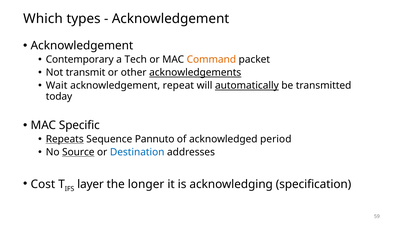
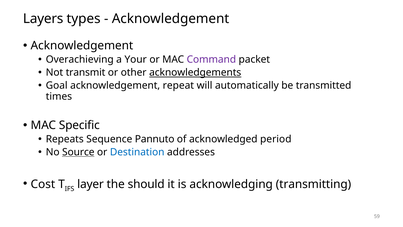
Which: Which -> Layers (43, 19)
Contemporary: Contemporary -> Overachieving (80, 59)
Tech: Tech -> Your (136, 59)
Command colour: orange -> purple (211, 59)
Wait: Wait -> Goal (57, 85)
automatically underline: present -> none (247, 85)
today: today -> times (59, 96)
Repeats underline: present -> none (65, 139)
longer: longer -> should (146, 184)
specification: specification -> transmitting (314, 184)
